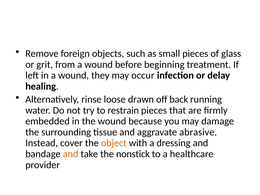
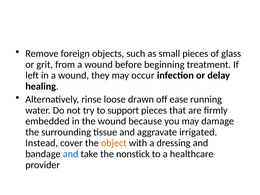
back: back -> ease (179, 99)
restrain: restrain -> support (123, 110)
abrasive: abrasive -> irrigated (198, 132)
and colour: orange -> blue (71, 154)
